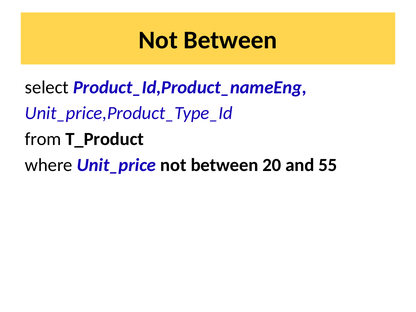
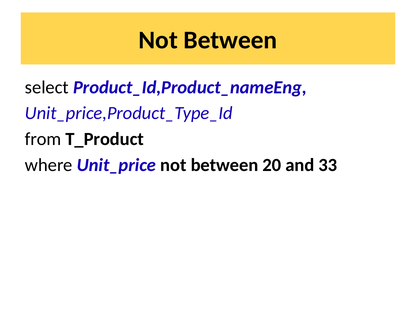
55: 55 -> 33 (328, 165)
